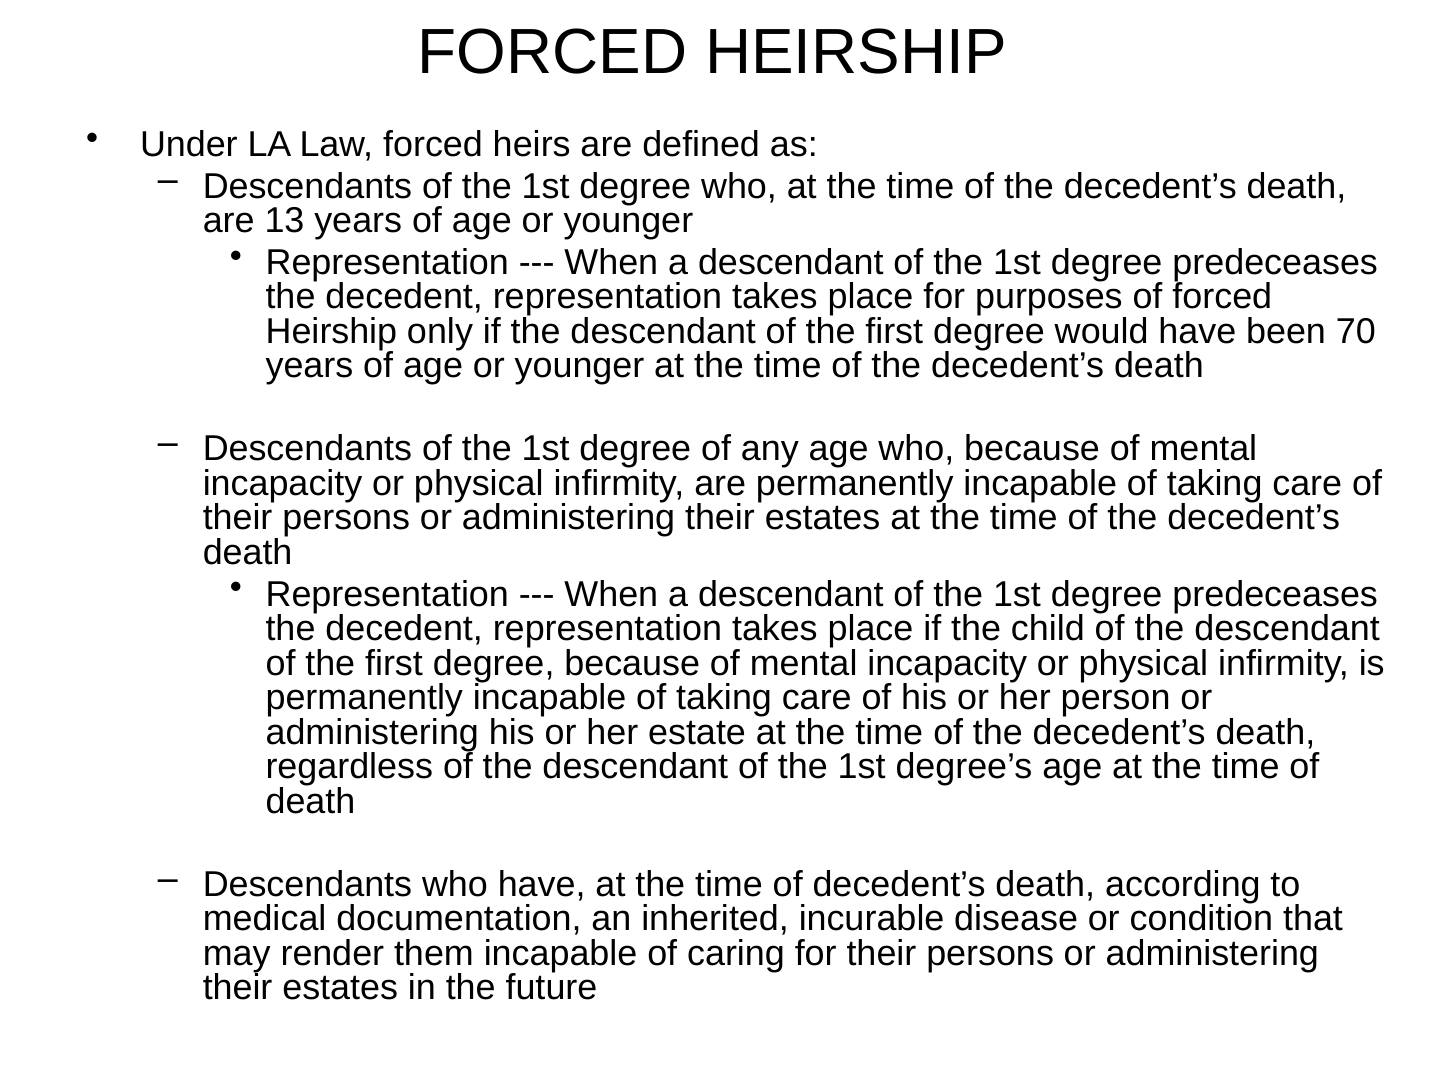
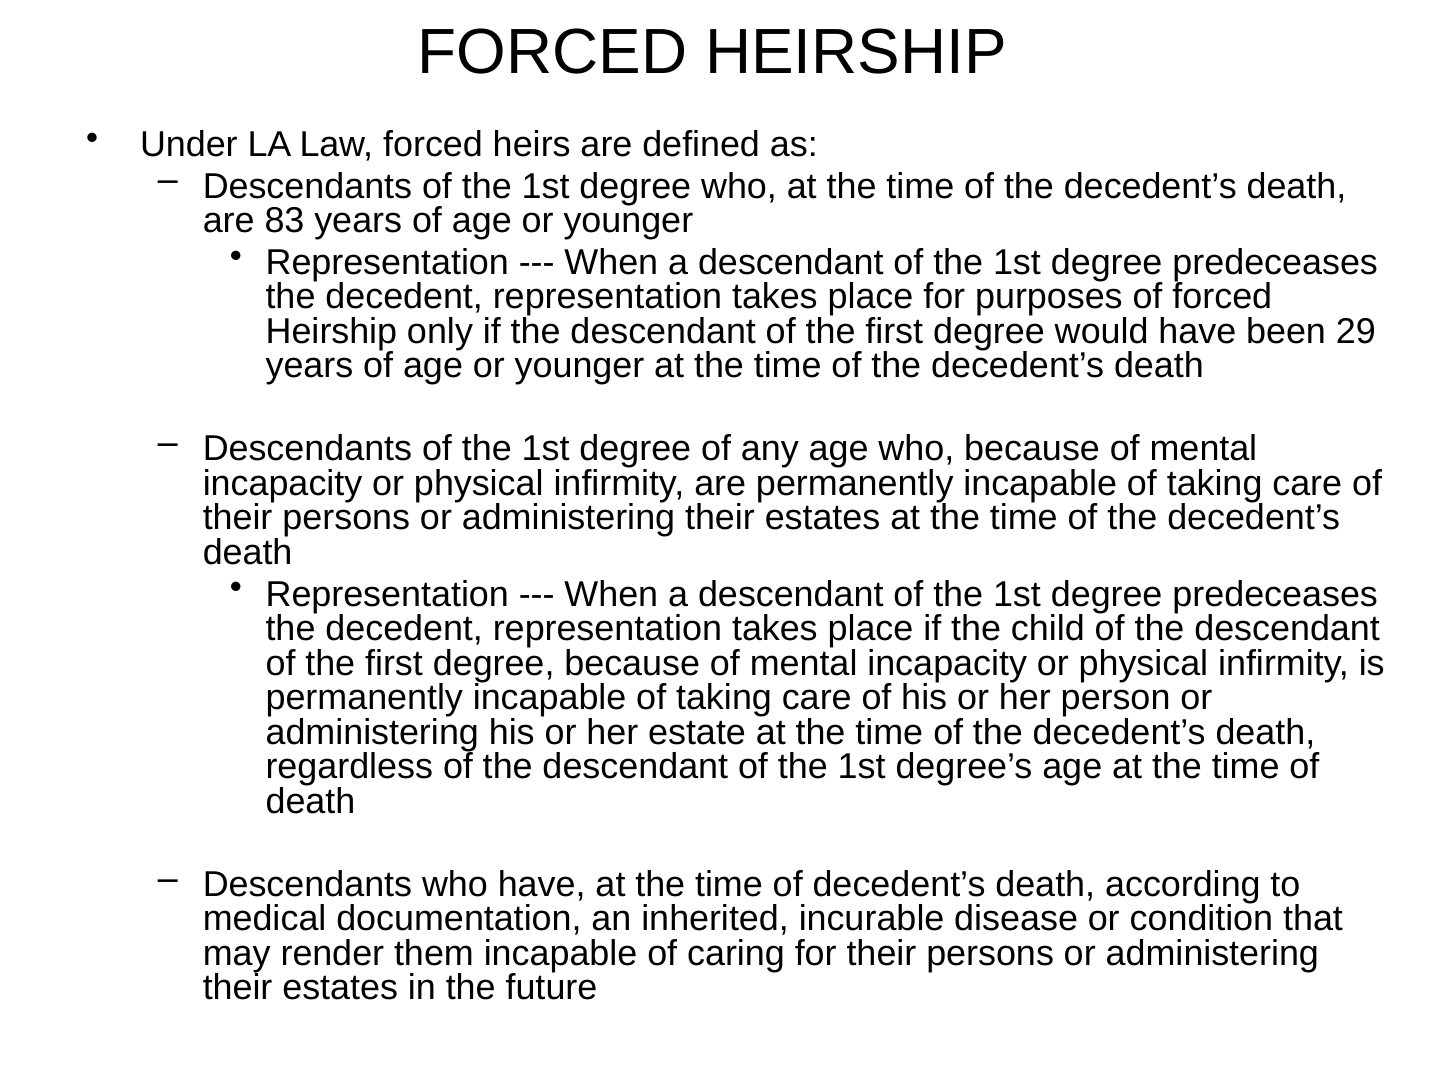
13: 13 -> 83 (284, 221)
70: 70 -> 29 (1356, 331)
